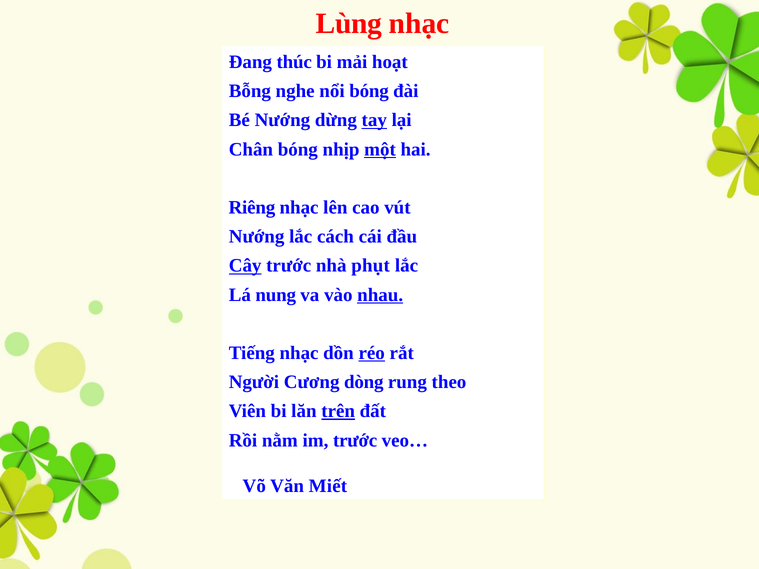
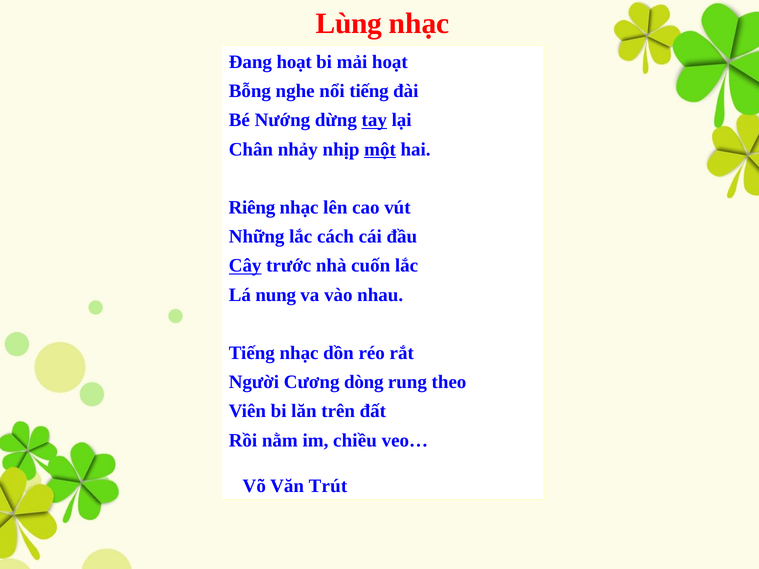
Đang thúc: thúc -> hoạt (294, 62)
nổi bóng: bóng -> tiếng (369, 91)
Chân bóng: bóng -> nhảy (298, 149)
Nướng: Nướng -> Những (257, 237)
phụt: phụt -> cuốn (371, 266)
nhau underline: present -> none (380, 295)
réo underline: present -> none (372, 353)
trên underline: present -> none (338, 411)
im trước: trước -> chiều (355, 440)
Miết: Miết -> Trút (328, 486)
